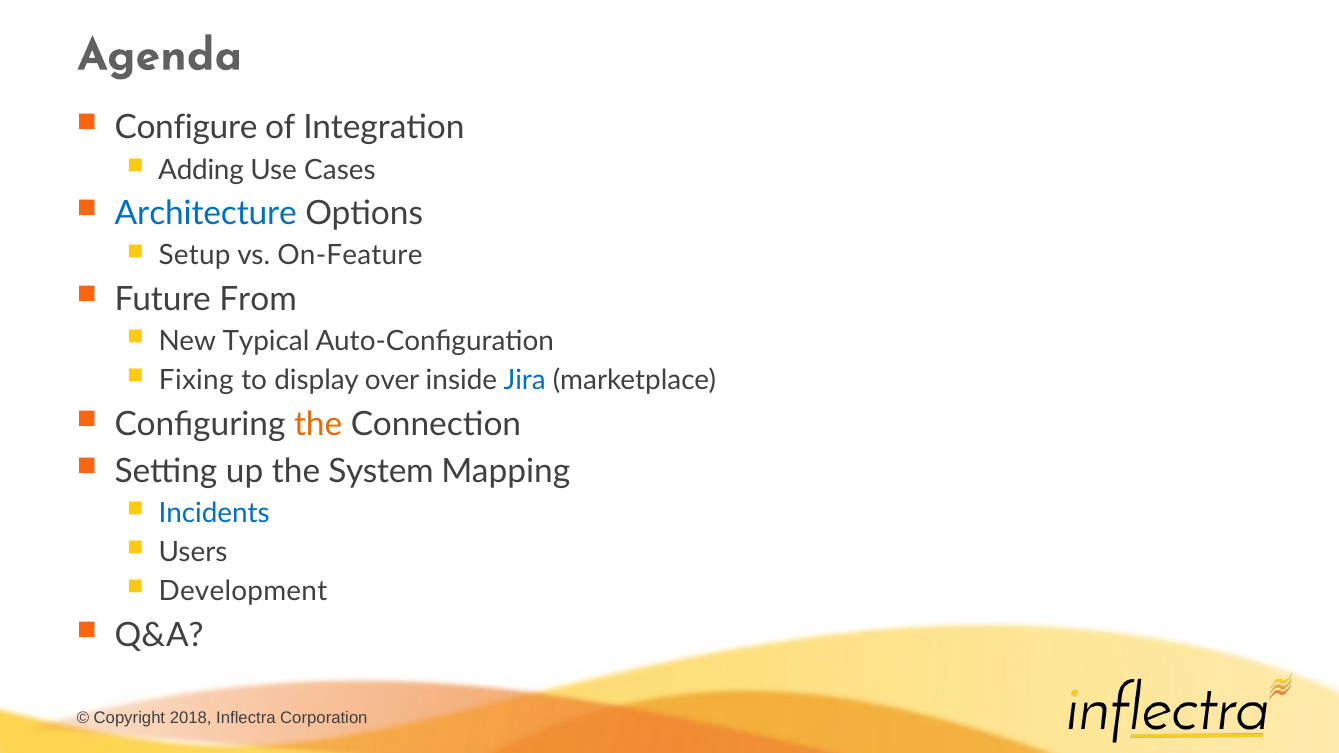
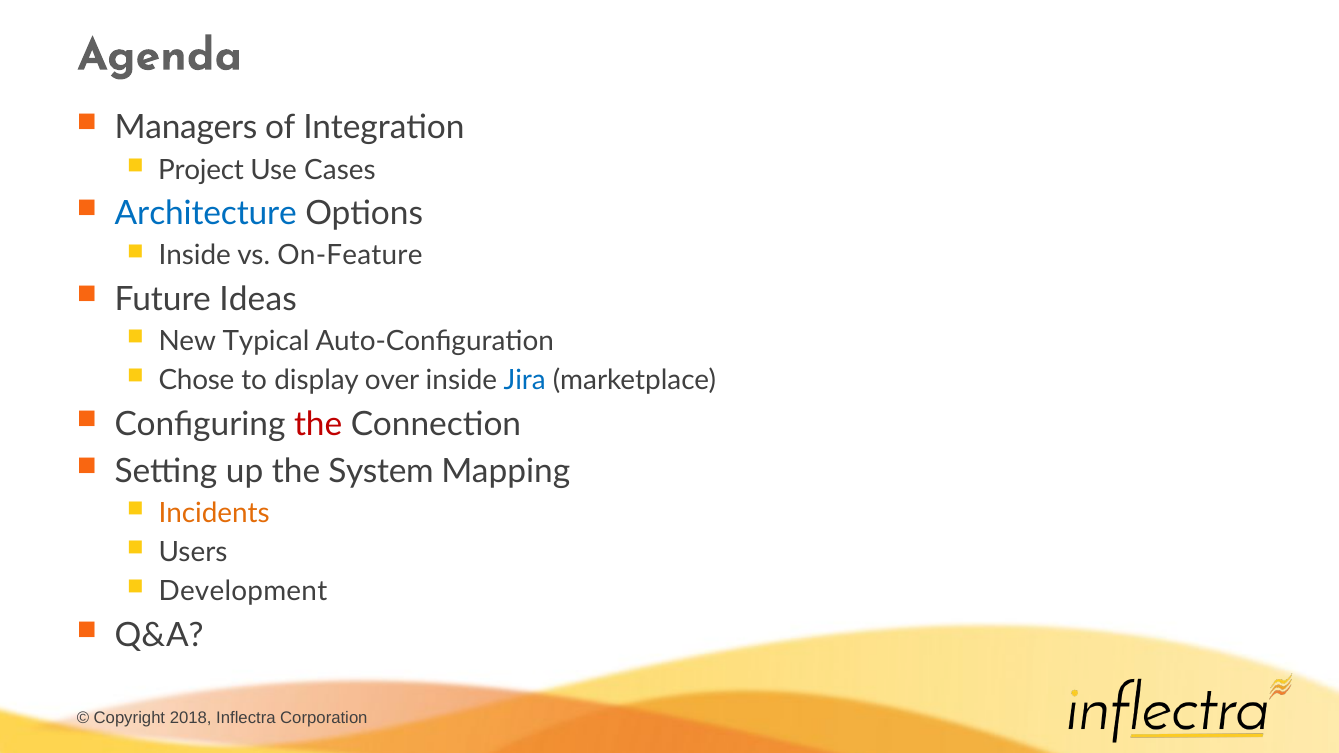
Configure: Configure -> Managers (186, 128)
Adding: Adding -> Project (201, 170)
Setup: Setup -> Inside (195, 256)
From: From -> Ideas (258, 300)
Fixing: Fixing -> Chose (197, 381)
the colour: orange -> red (318, 425)
Incidents colour: blue -> orange (214, 514)
